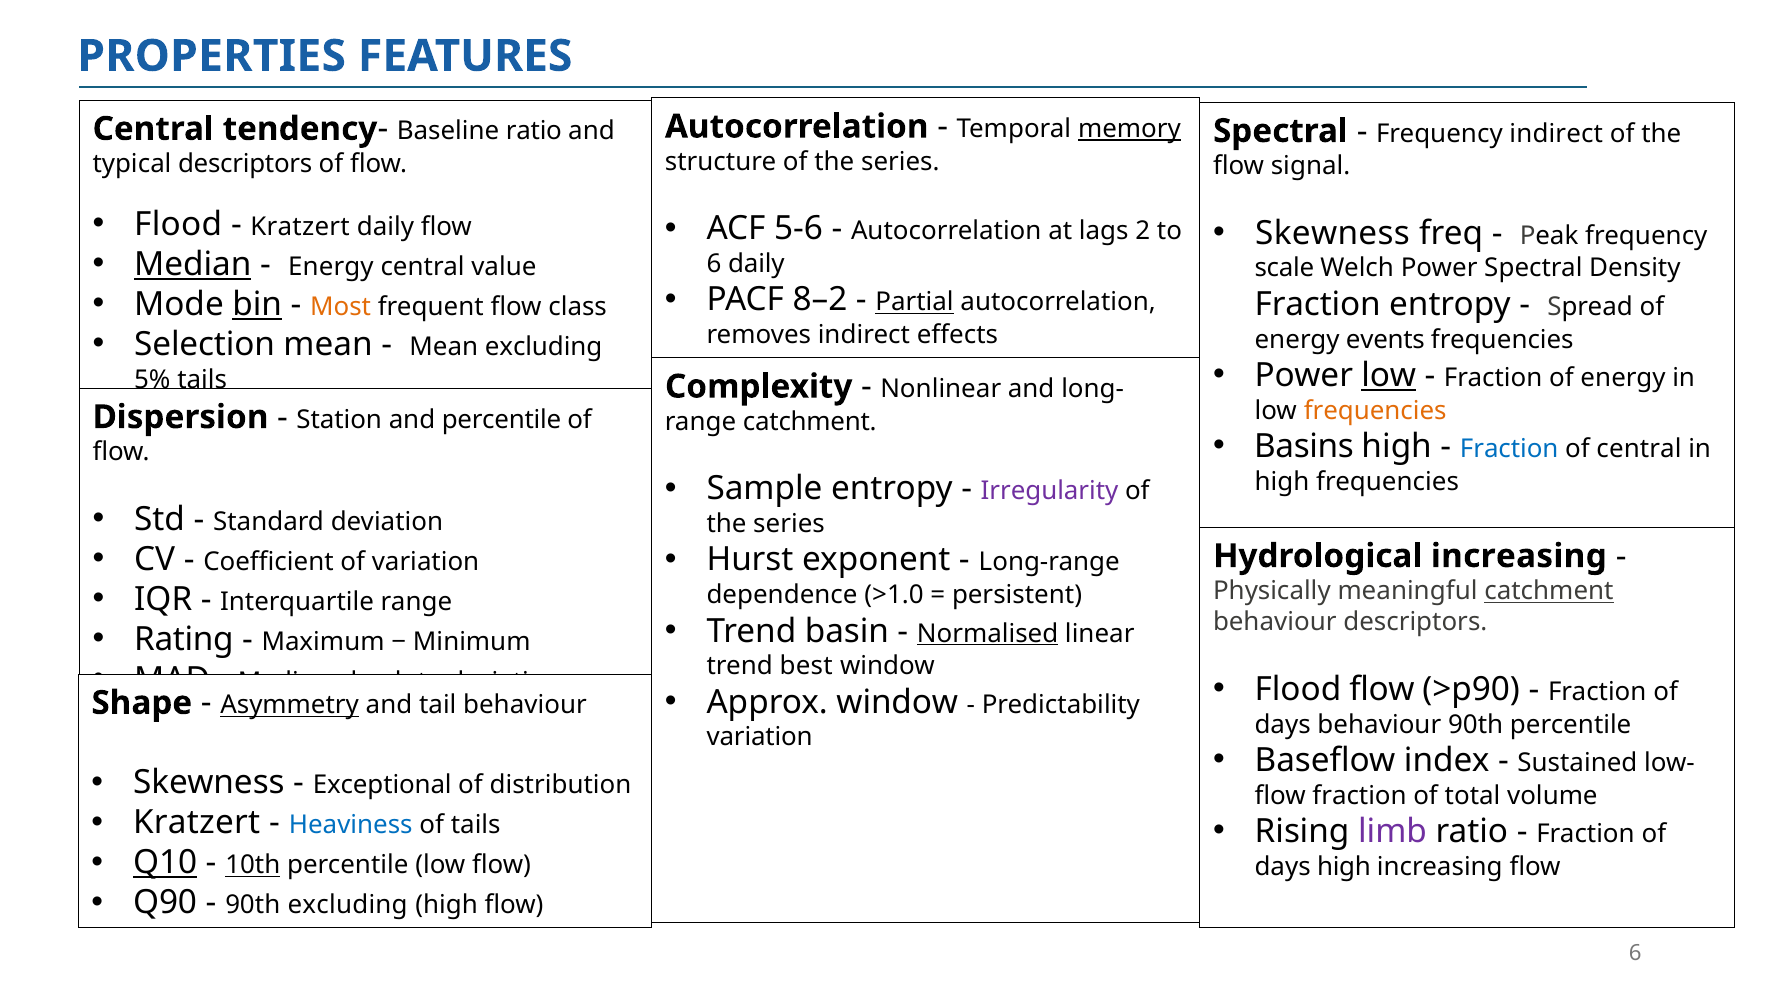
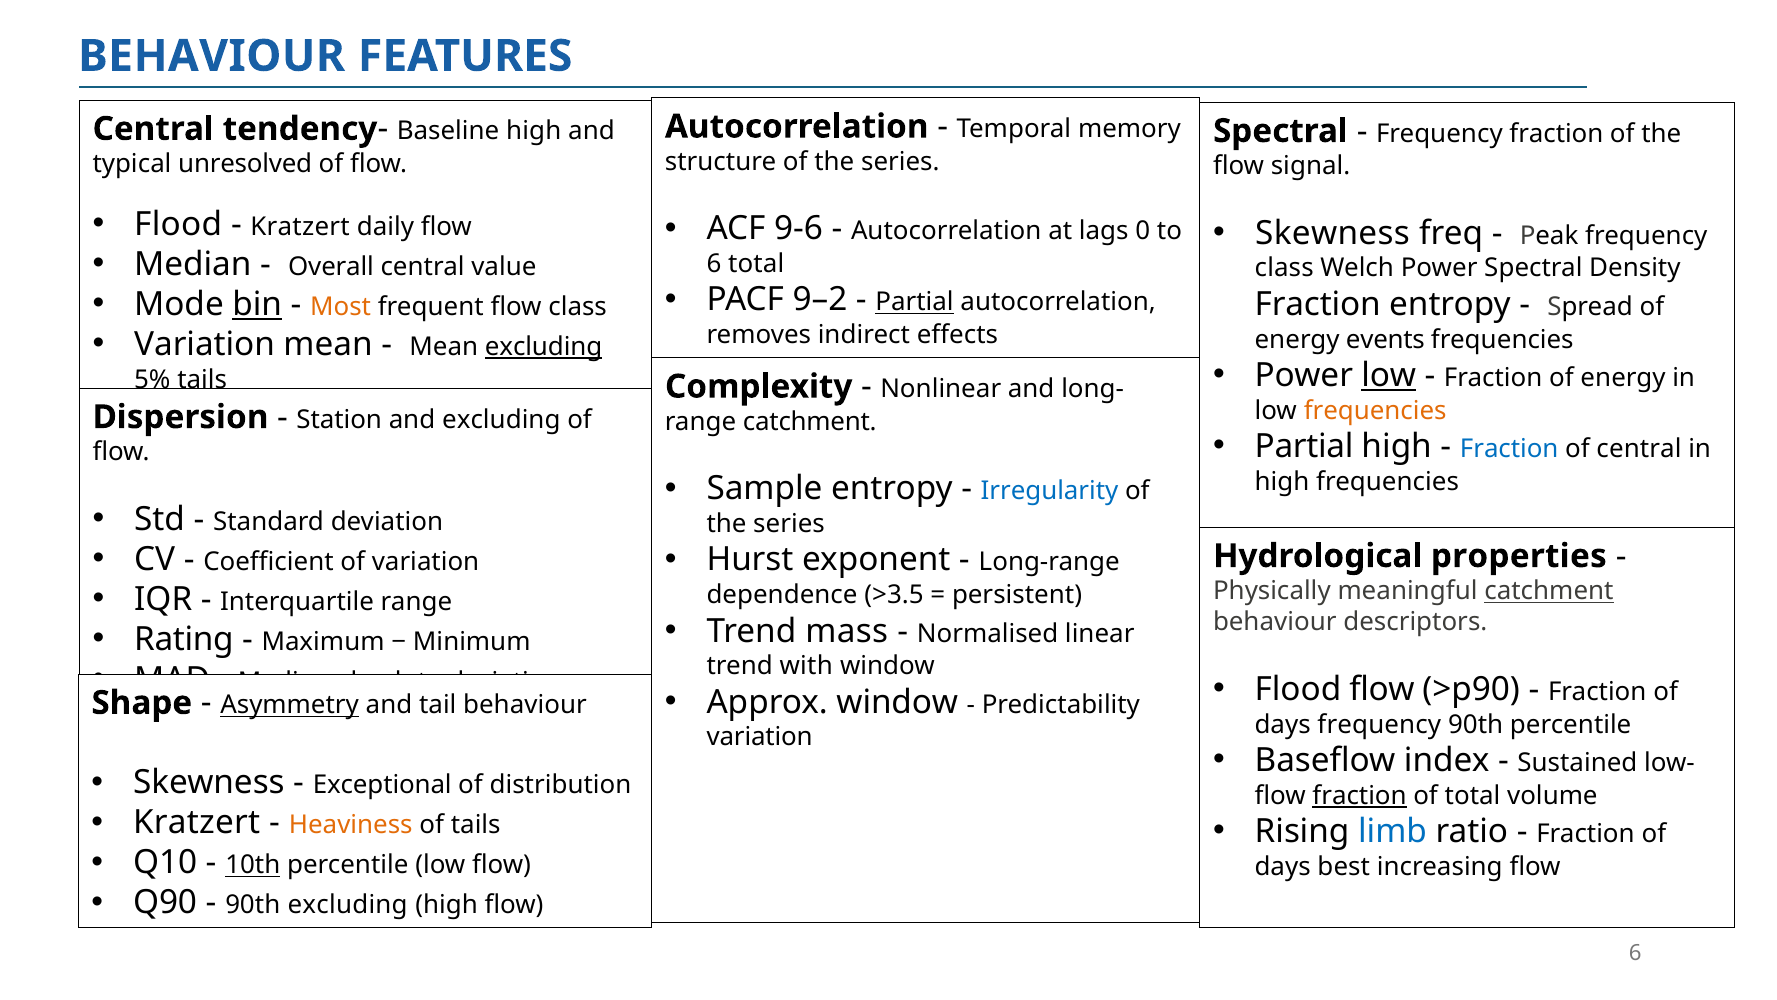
PROPERTIES: PROPERTIES -> BEHAVIOUR (212, 56)
memory underline: present -> none (1129, 129)
Baseline ratio: ratio -> high (534, 131)
Frequency indirect: indirect -> fraction (1556, 133)
typical descriptors: descriptors -> unresolved (245, 164)
5-6: 5-6 -> 9-6 (799, 229)
2: 2 -> 0 (1143, 231)
Median underline: present -> none (193, 264)
Energy: Energy -> Overall (331, 267)
6 daily: daily -> total (756, 264)
scale: scale -> class (1284, 268)
8–2: 8–2 -> 9–2 (820, 300)
Selection: Selection -> Variation (205, 344)
excluding underline: none -> present (544, 347)
and percentile: percentile -> excluding (501, 419)
Basins: Basins -> Partial (1304, 446)
Irregularity colour: purple -> blue (1050, 491)
Hydrological increasing: increasing -> properties (1519, 556)
>1.0: >1.0 -> >3.5 (894, 595)
basin: basin -> mass (847, 631)
Normalised underline: present -> none (988, 633)
best: best -> with (806, 666)
days behaviour: behaviour -> frequency (1379, 724)
fraction underline: none -> present (1360, 795)
Heaviness colour: blue -> orange (351, 825)
limb colour: purple -> blue (1393, 831)
Q10 underline: present -> none (165, 863)
days high: high -> best (1344, 866)
